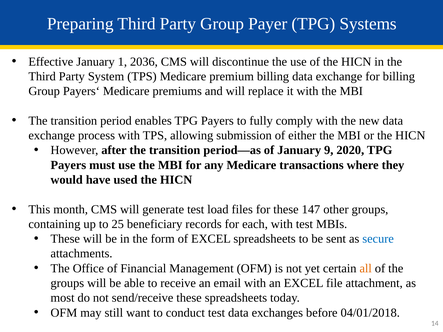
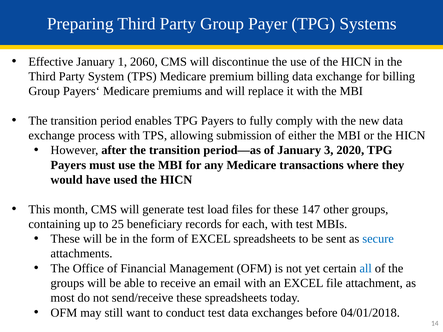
2036: 2036 -> 2060 (144, 62)
9: 9 -> 3 (329, 150)
all colour: orange -> blue (366, 269)
